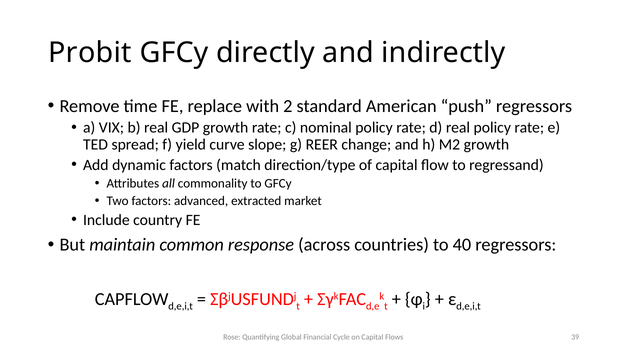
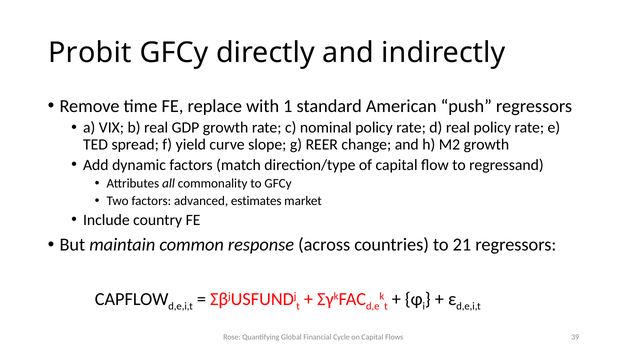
2: 2 -> 1 (288, 106)
extracted: extracted -> estimates (256, 201)
40: 40 -> 21 (462, 244)
